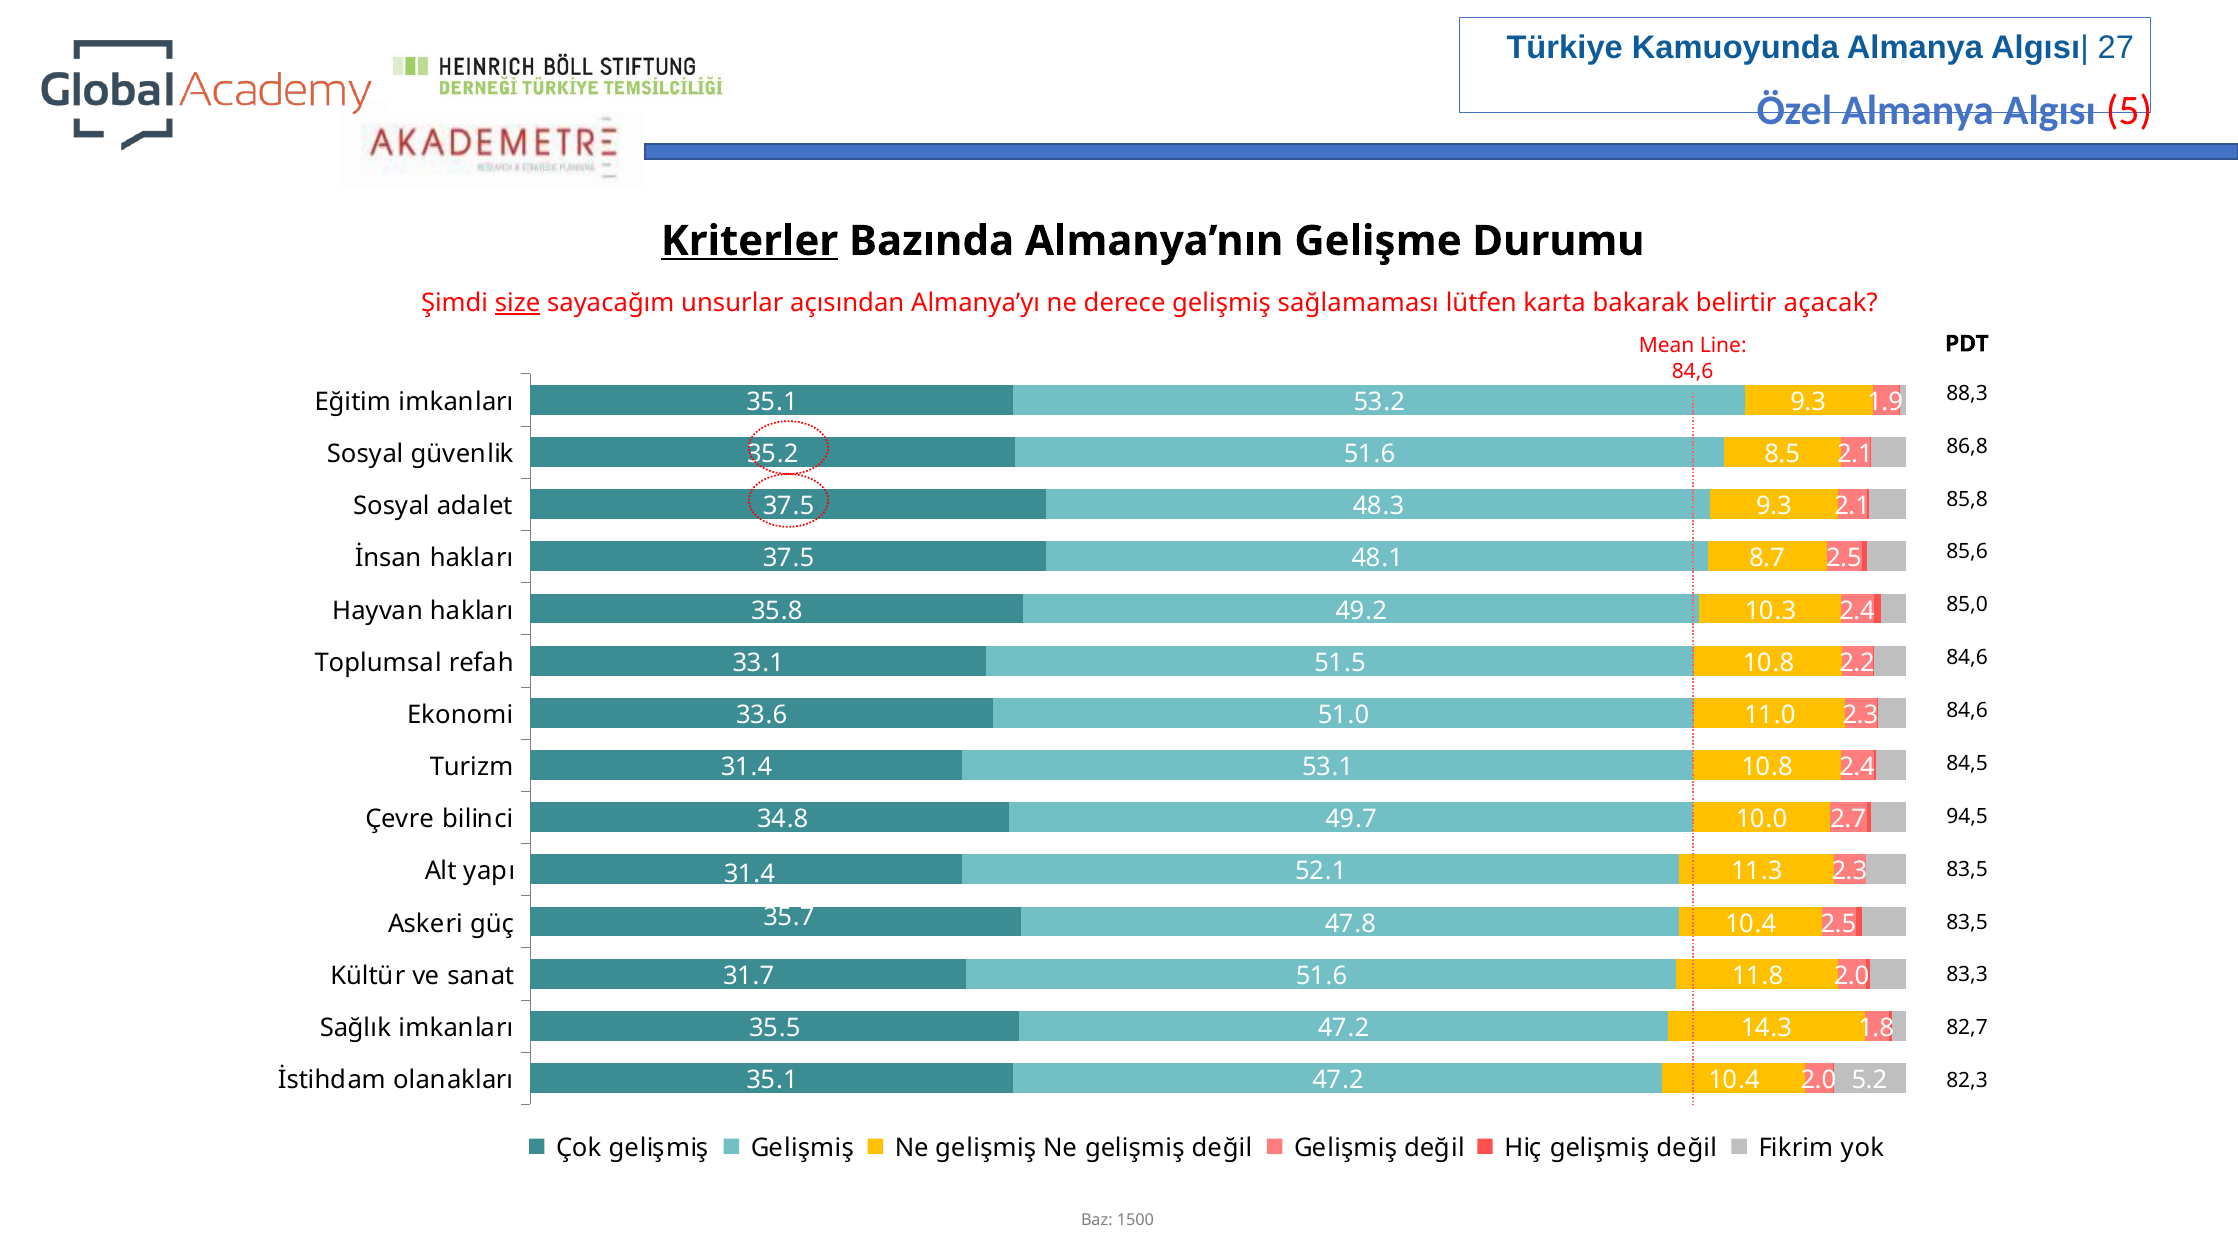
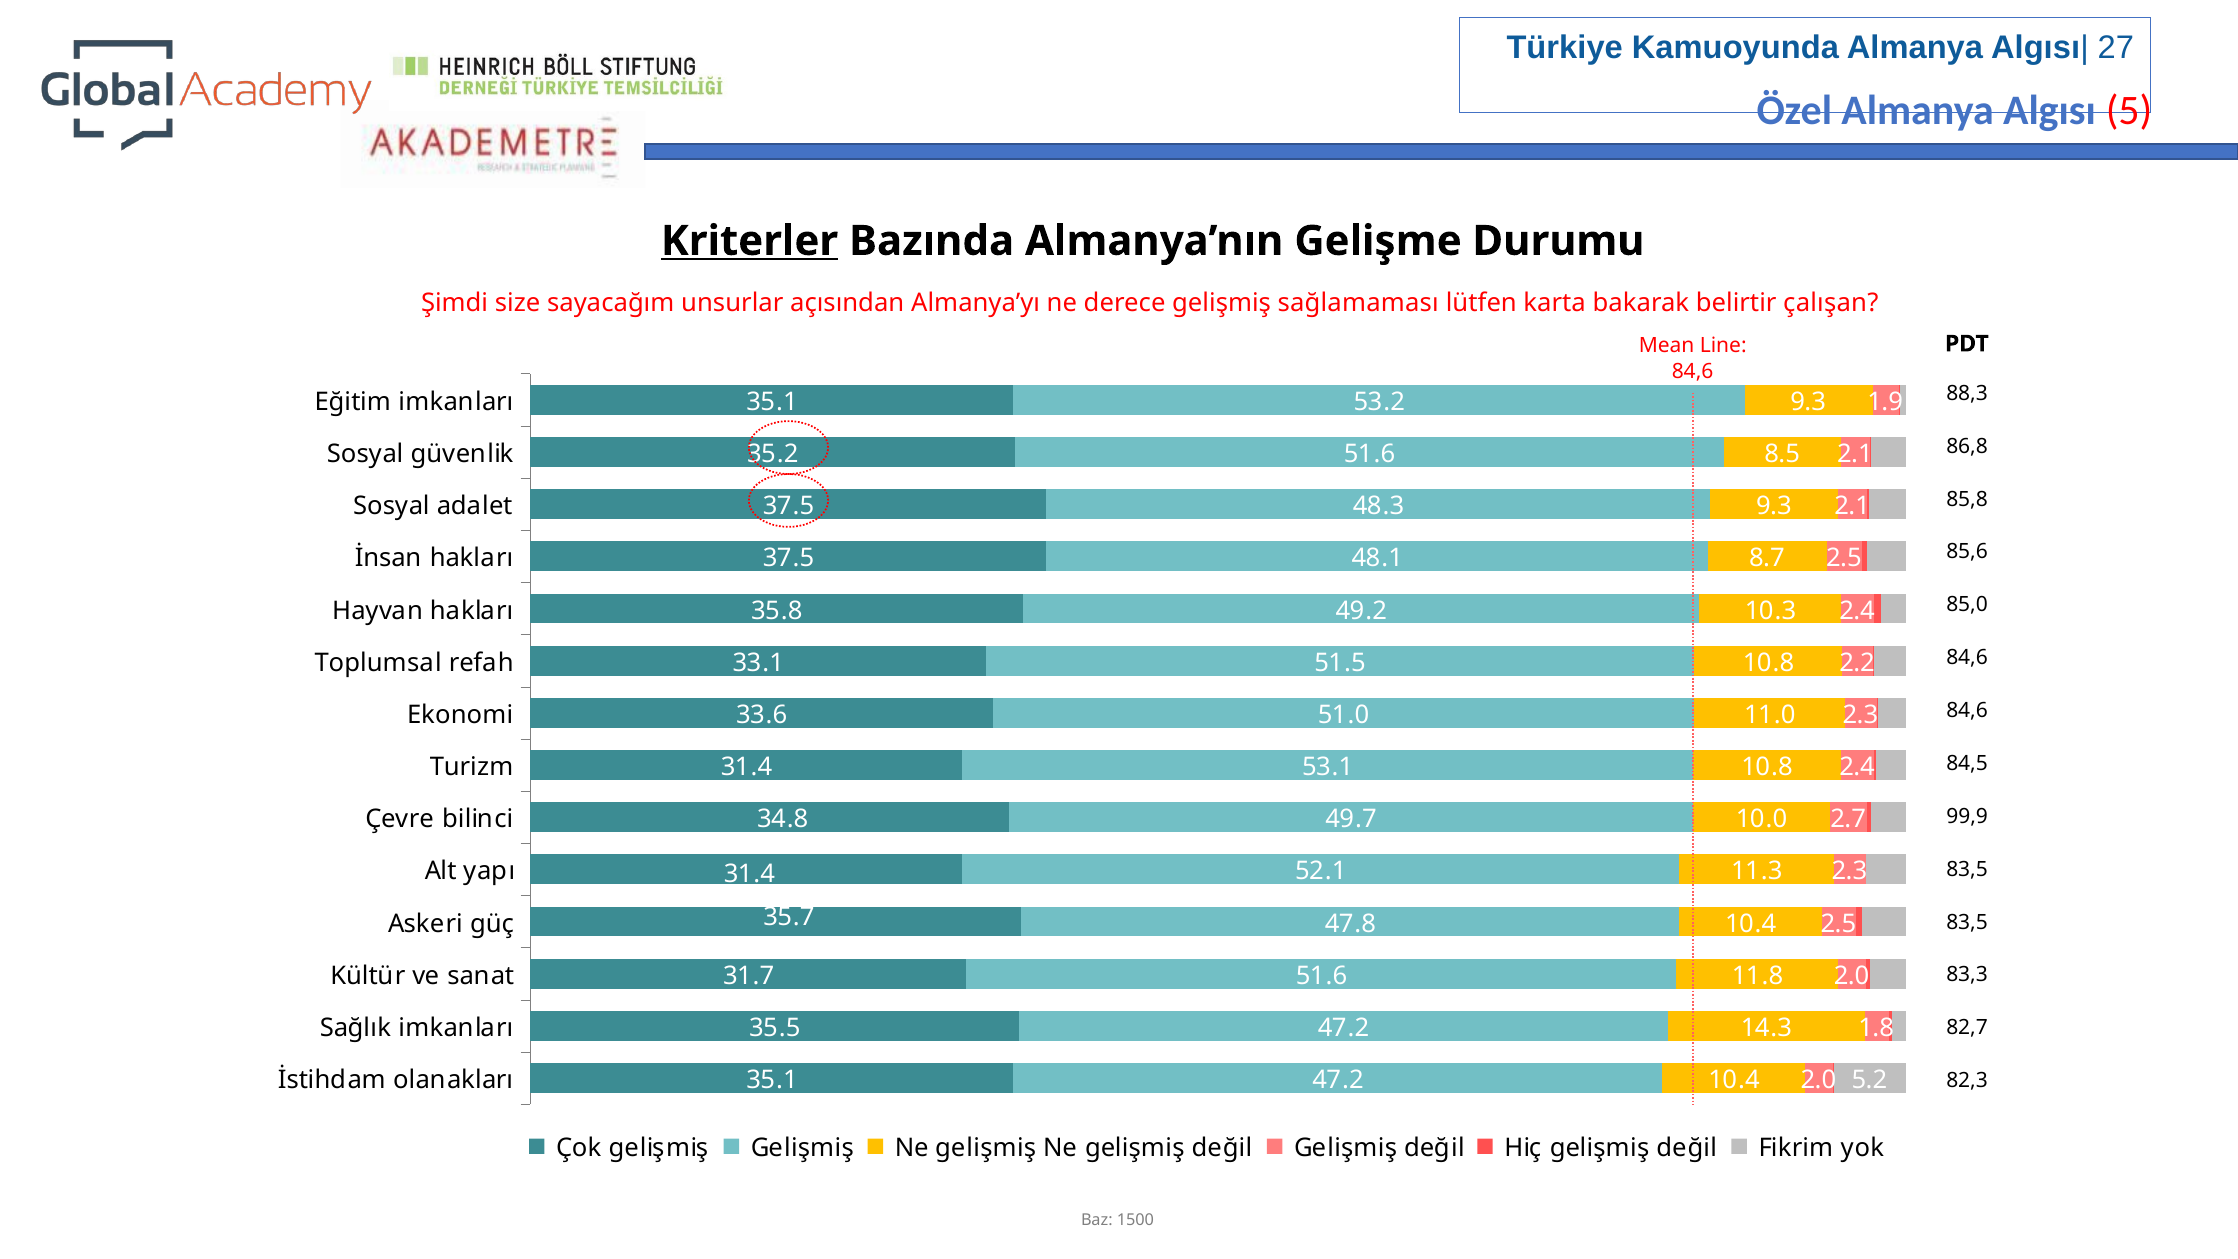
size underline: present -> none (518, 303)
açacak: açacak -> çalışan (1831, 303)
94,5: 94,5 -> 99,9 (1967, 816)
